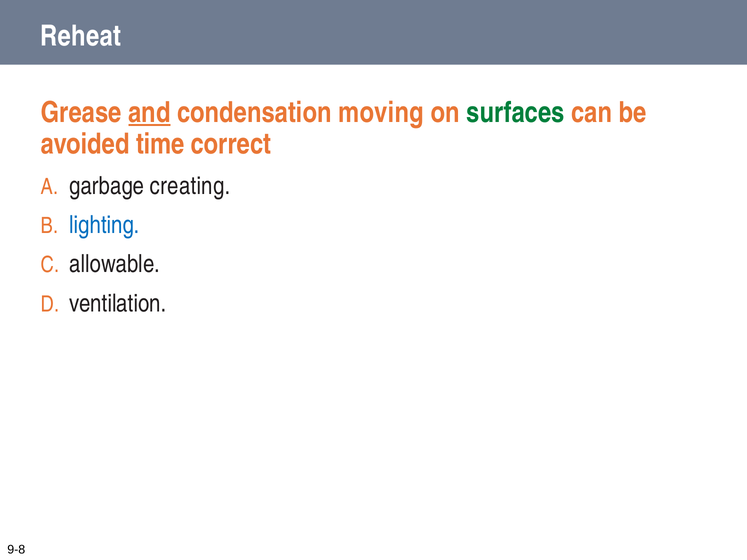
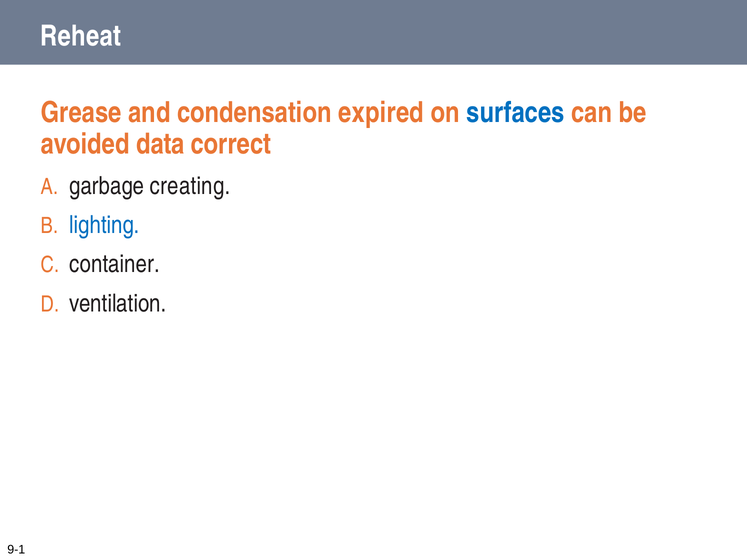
and underline: present -> none (149, 113)
moving: moving -> expired (381, 113)
surfaces colour: green -> blue (516, 113)
time: time -> data (160, 144)
allowable: allowable -> container (115, 264)
9-8: 9-8 -> 9-1 (16, 550)
